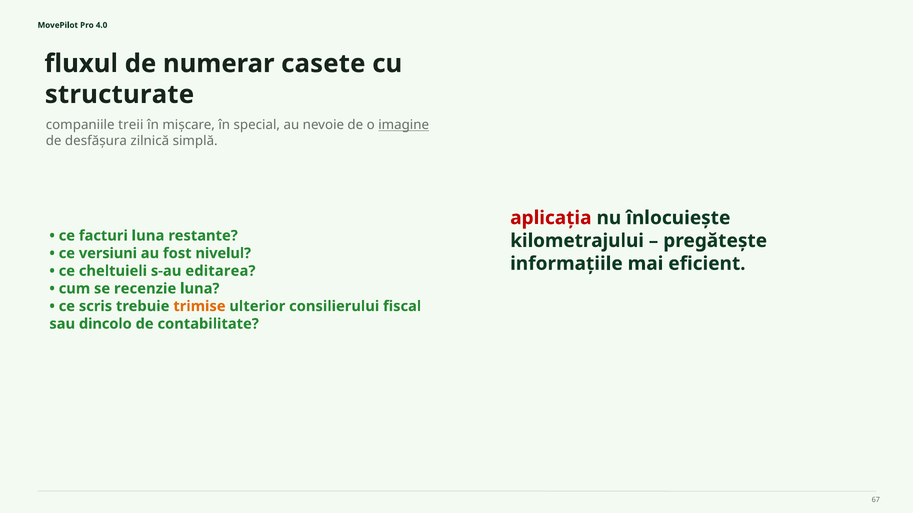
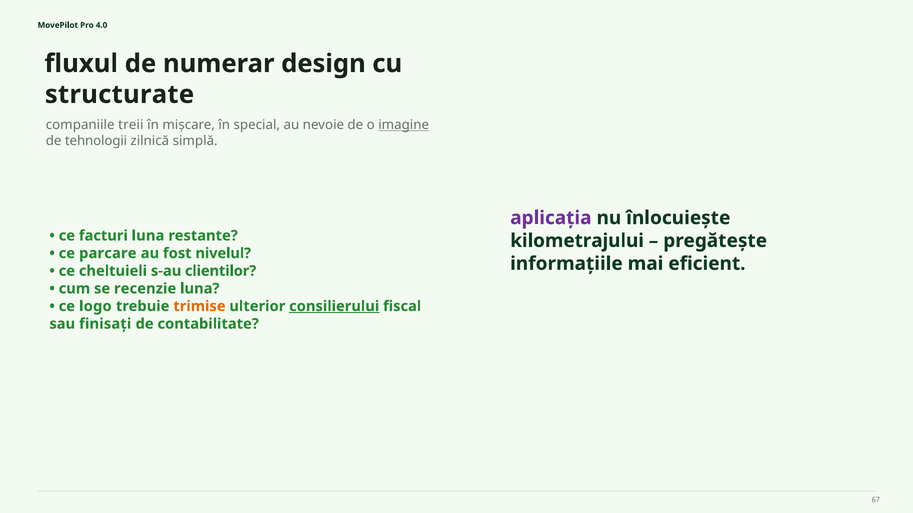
casete: casete -> design (323, 64)
desfășura: desfășura -> tehnologii (96, 141)
aplicația colour: red -> purple (551, 218)
versiuni: versiuni -> parcare (108, 254)
editarea: editarea -> clientilor (221, 271)
scris: scris -> logo (95, 307)
consilierului underline: none -> present (334, 307)
dincolo: dincolo -> finisați (105, 324)
